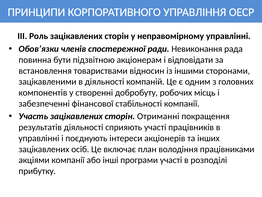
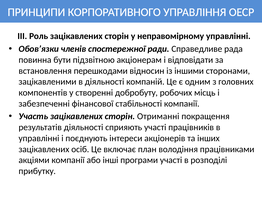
Невиконання: Невиконання -> Справедливе (197, 49)
товариствами: товариствами -> перешкодами (101, 71)
